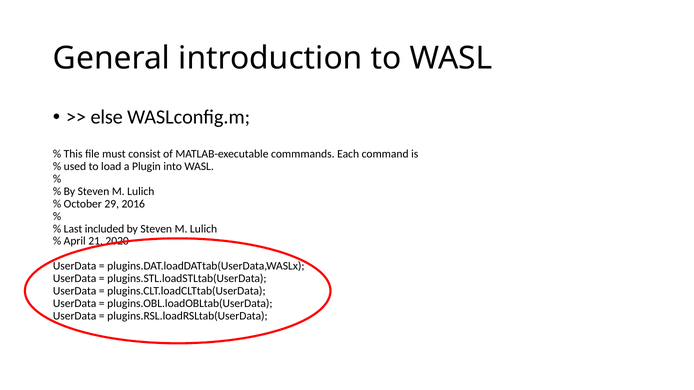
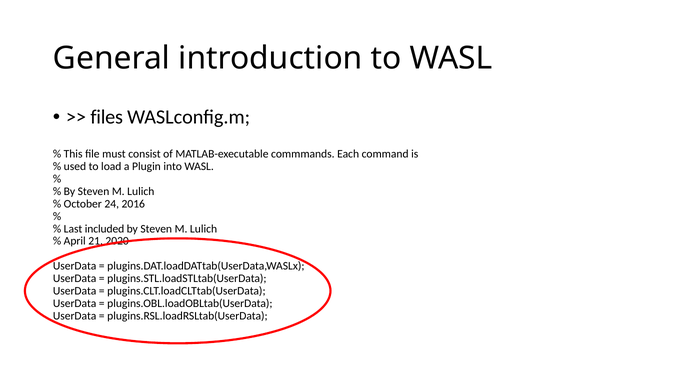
else: else -> files (107, 117)
29: 29 -> 24 (112, 204)
